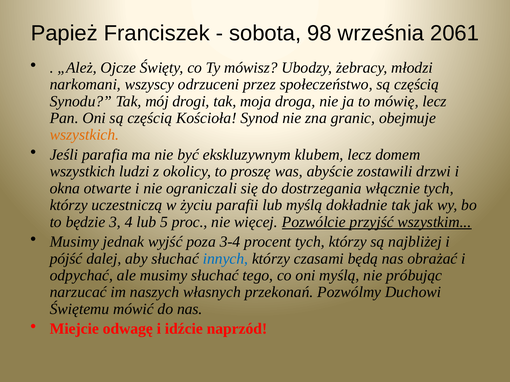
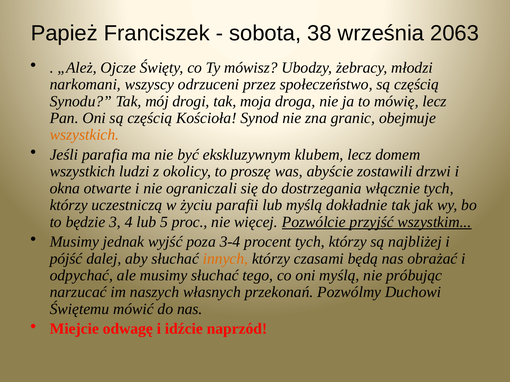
98: 98 -> 38 (319, 33)
2061: 2061 -> 2063 (455, 33)
innych colour: blue -> orange (225, 259)
